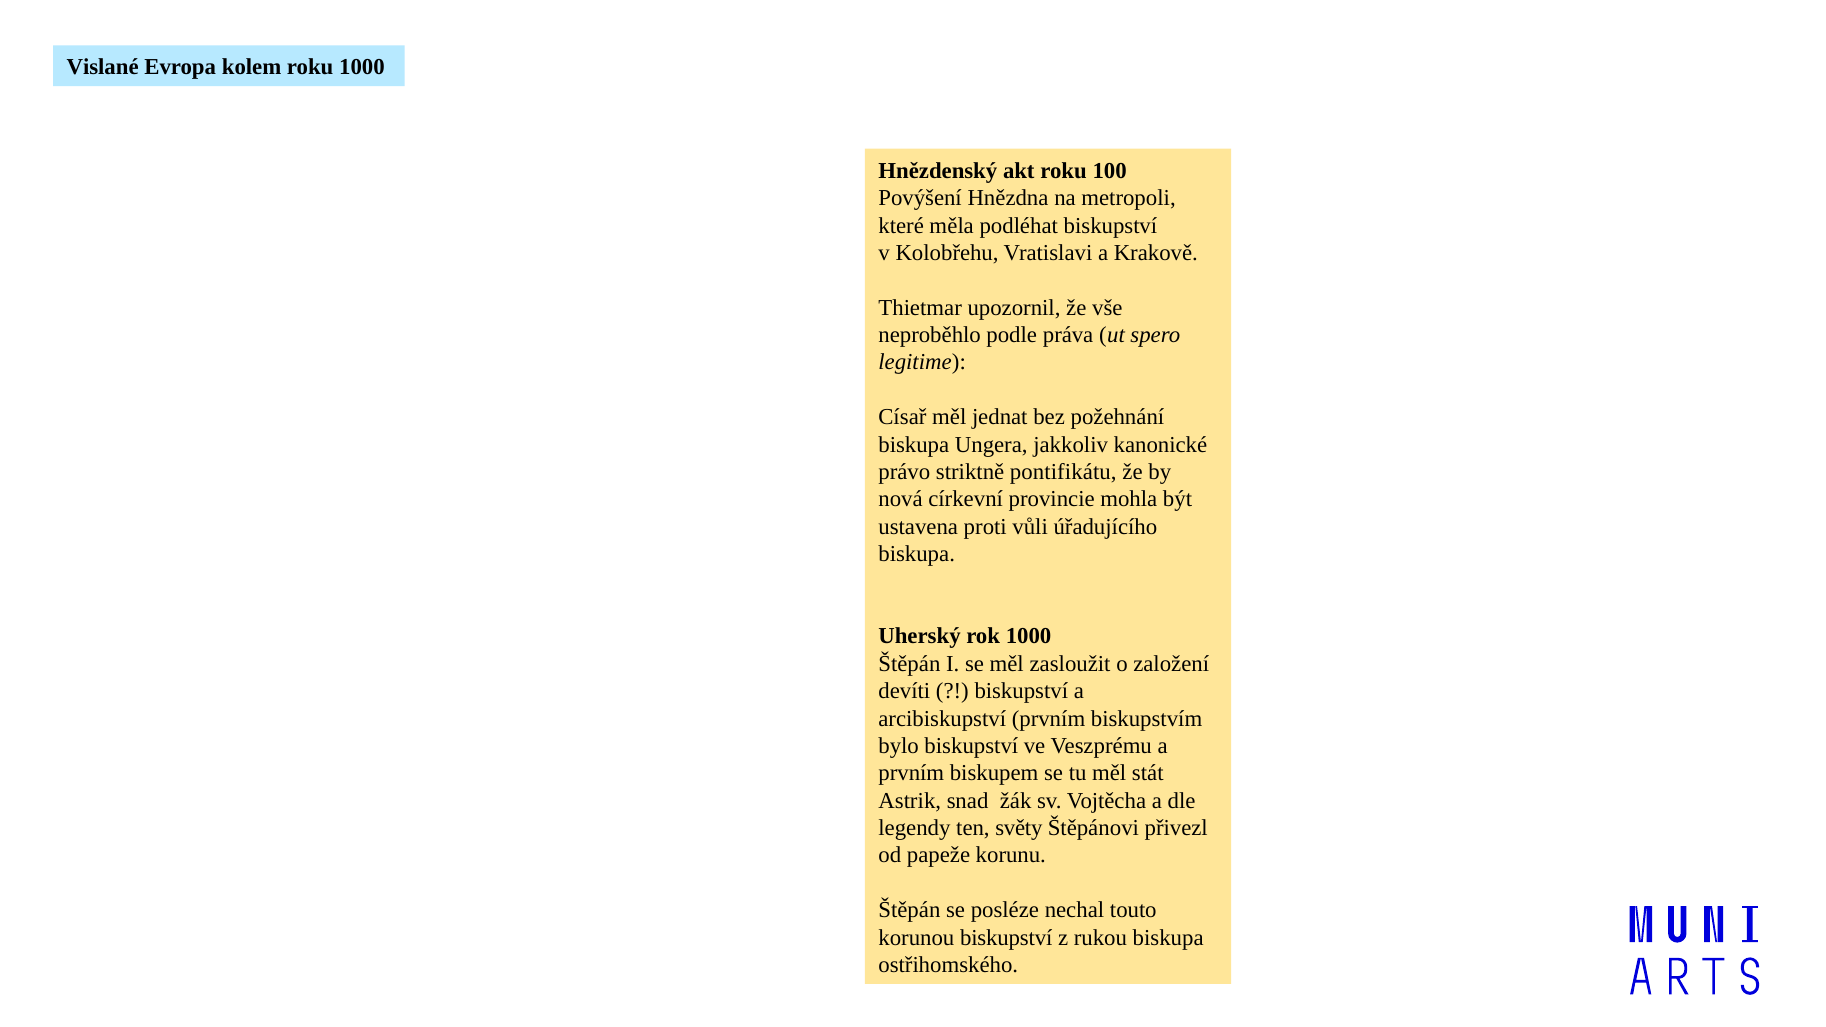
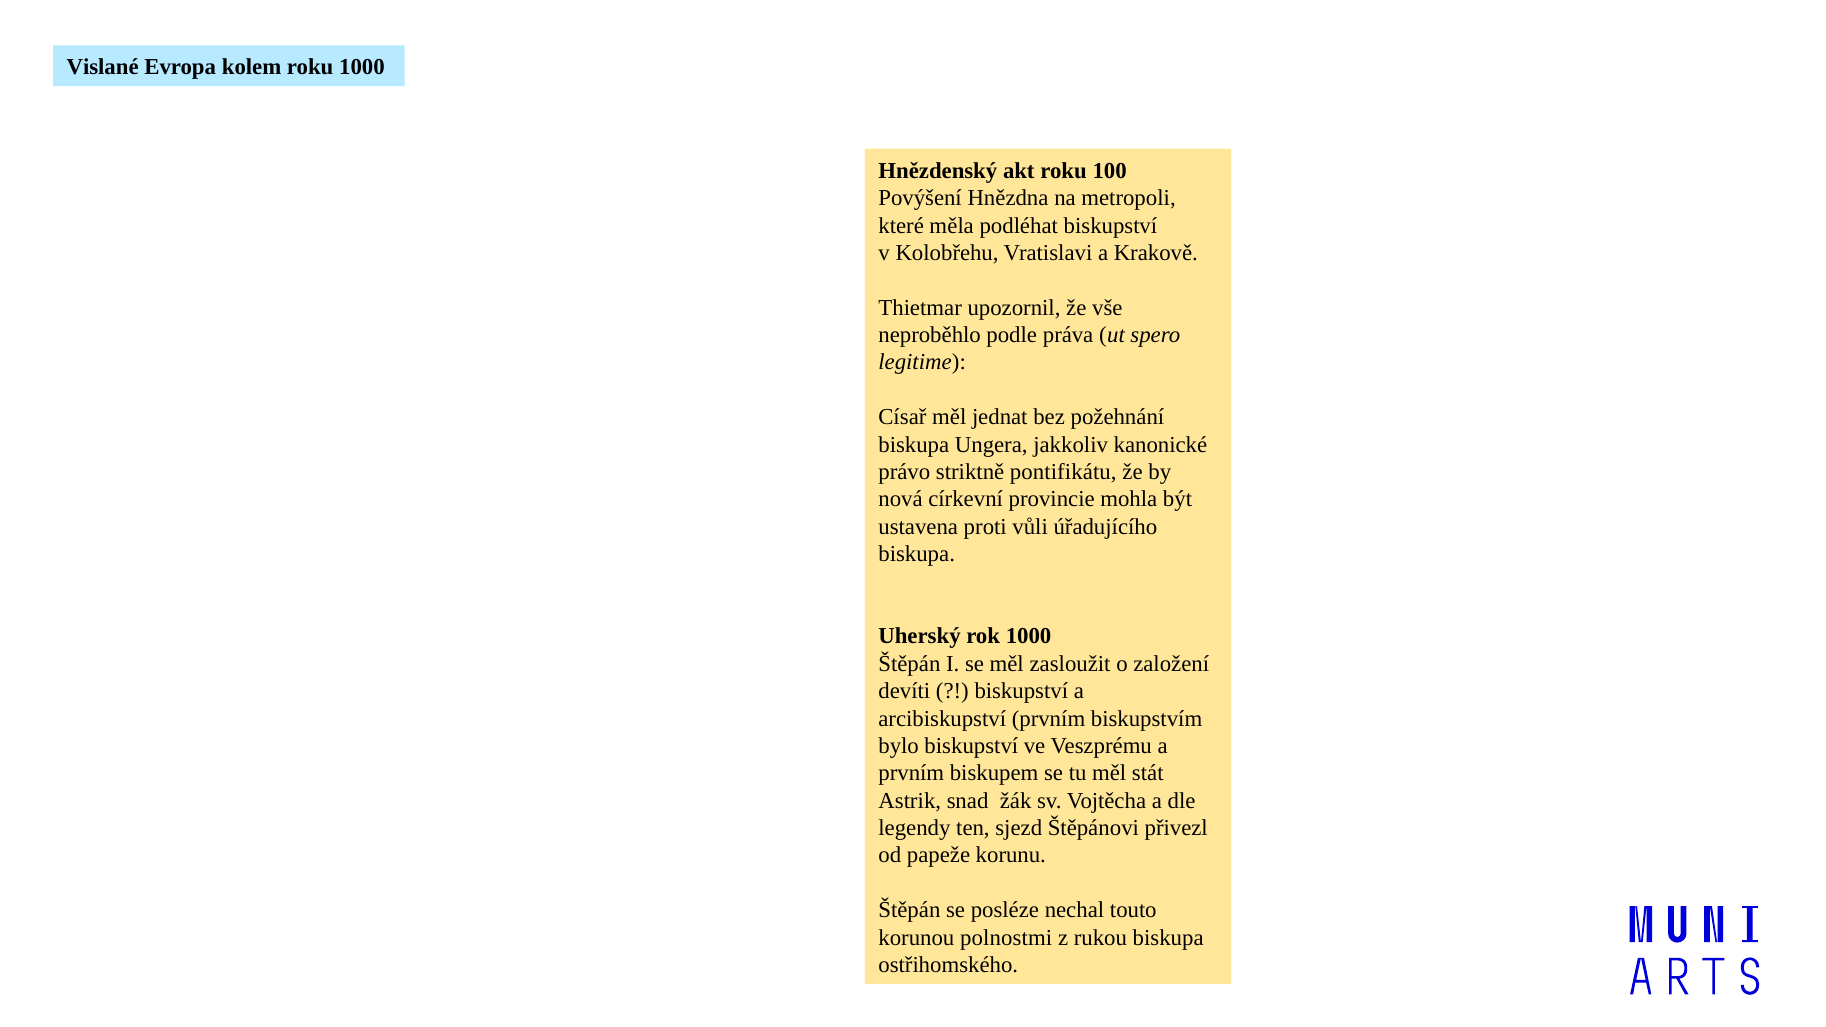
světy: světy -> sjezd (1019, 828)
korunou biskupství: biskupství -> polnostmi (1006, 938)
